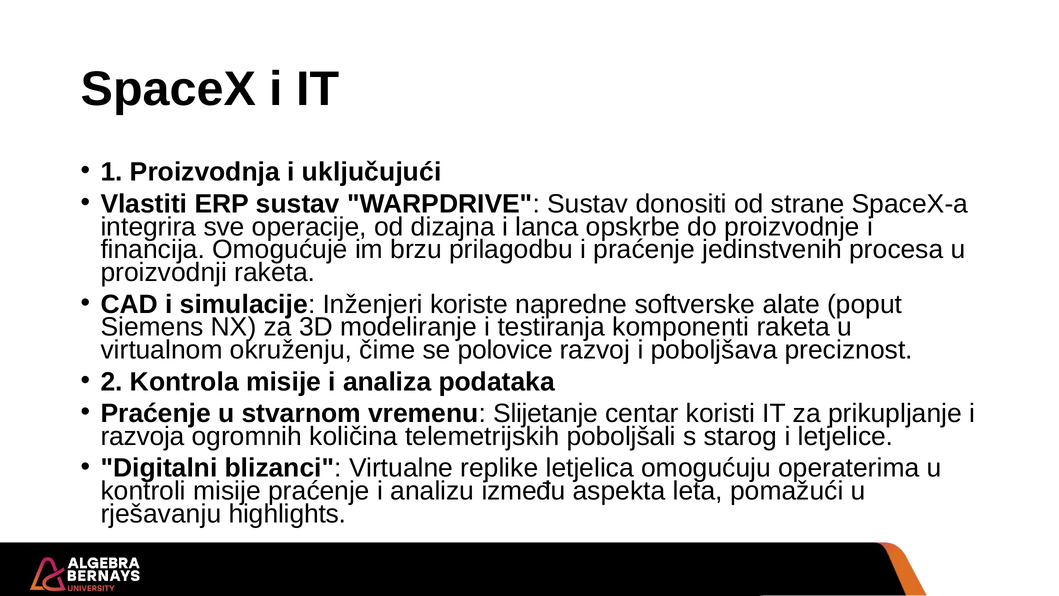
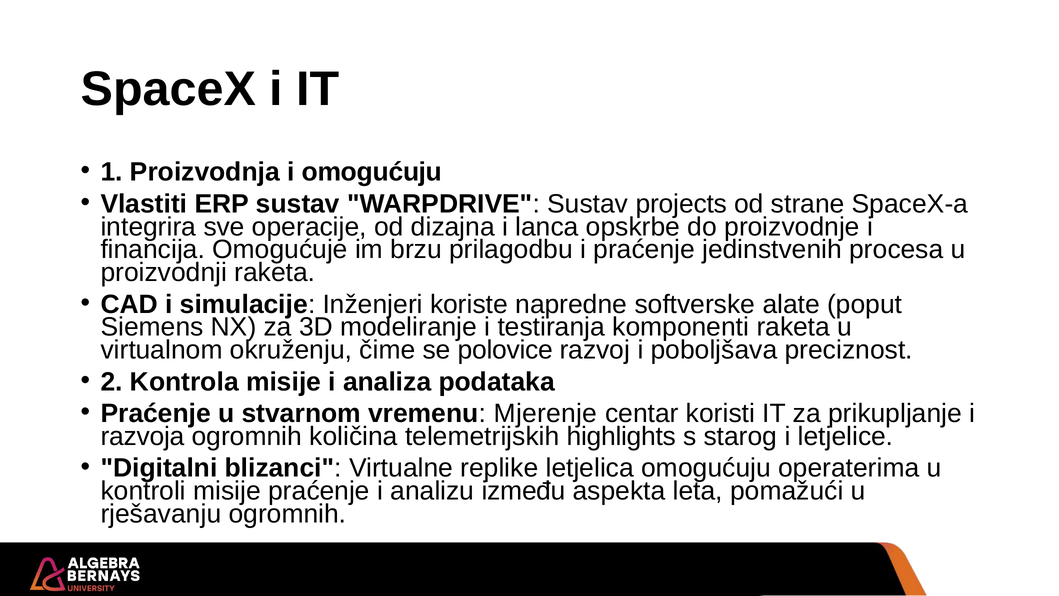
i uključujući: uključujući -> omogućuju (372, 172)
donositi: donositi -> projects (681, 204)
Slijetanje: Slijetanje -> Mjerenje (545, 413)
poboljšali: poboljšali -> highlights (621, 436)
rješavanju highlights: highlights -> ogromnih (287, 514)
